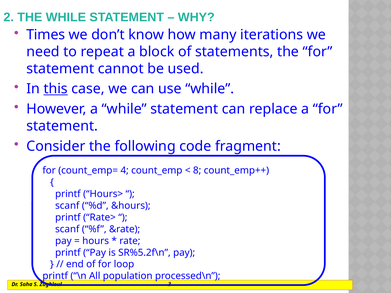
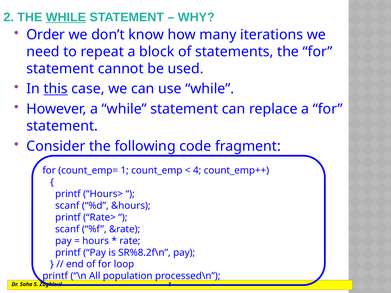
WHILE underline: none -> present (66, 17)
Times: Times -> Order (46, 35)
4: 4 -> 1 (125, 171)
8: 8 -> 4 (197, 171)
SR%5.2f\n: SR%5.2f\n -> SR%8.2f\n (144, 253)
